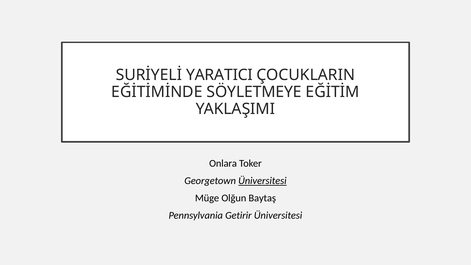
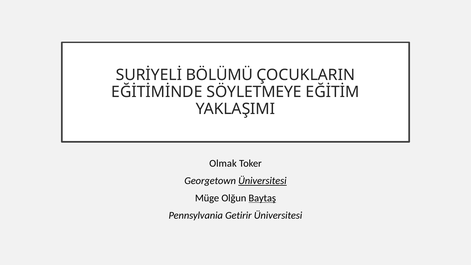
YARATICI: YARATICI -> BÖLÜMÜ (219, 75)
Onlara: Onlara -> Olmak (223, 163)
Baytaş underline: none -> present (262, 198)
